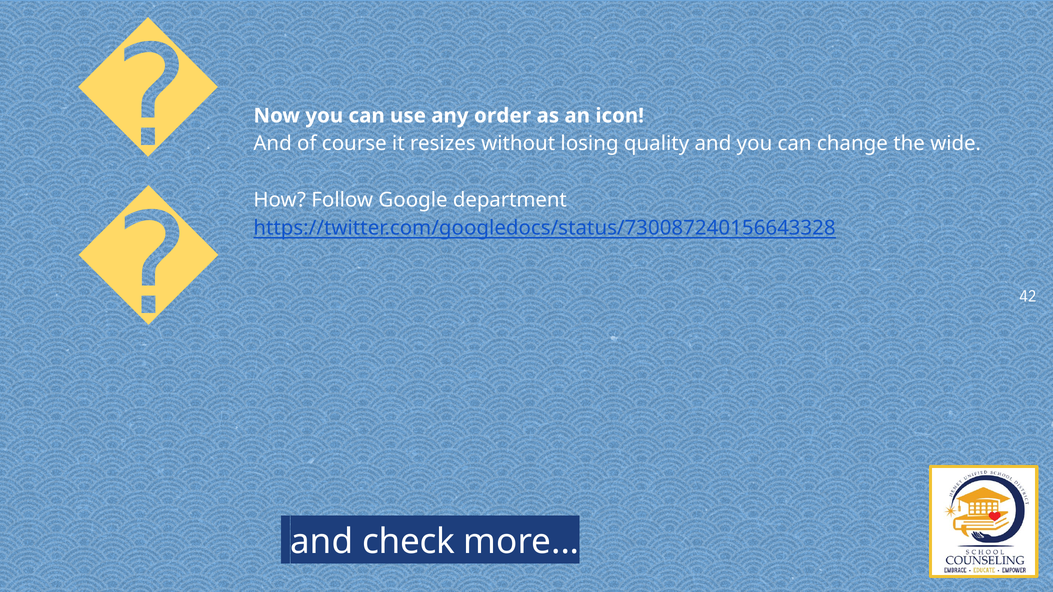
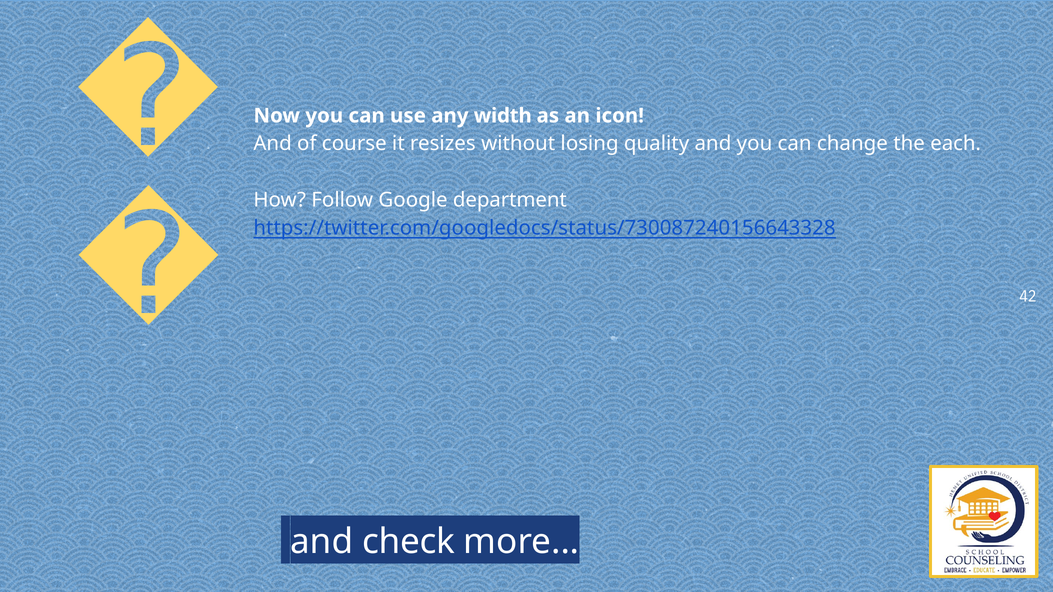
order: order -> width (503, 116)
wide: wide -> each (956, 144)
